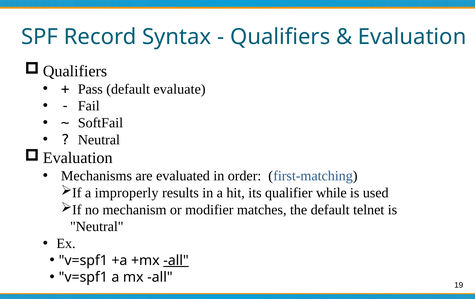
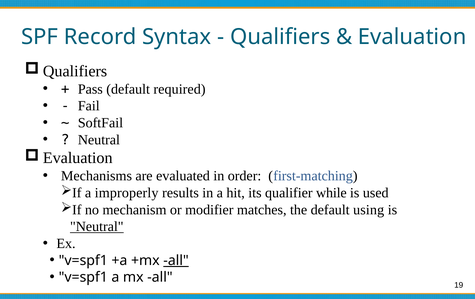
evaluate: evaluate -> required (180, 89)
telnet: telnet -> using (369, 210)
Neutral underline: none -> present (97, 227)
